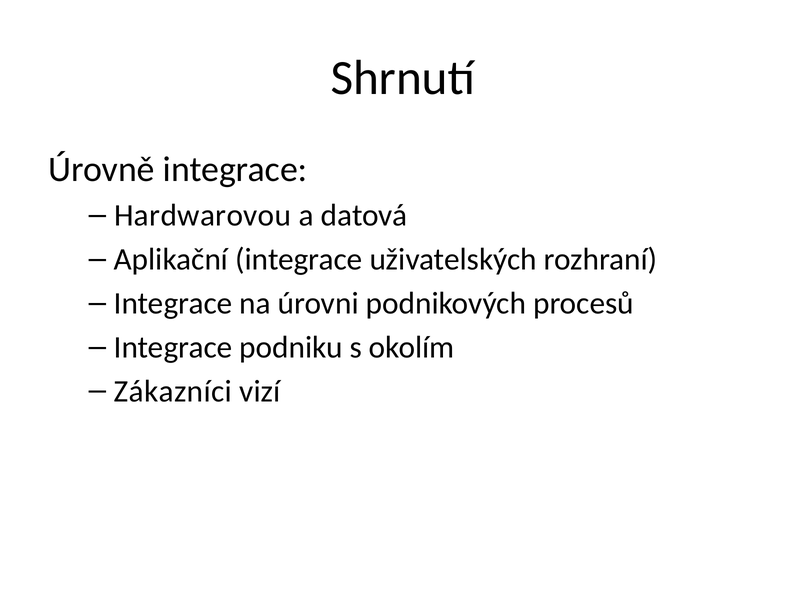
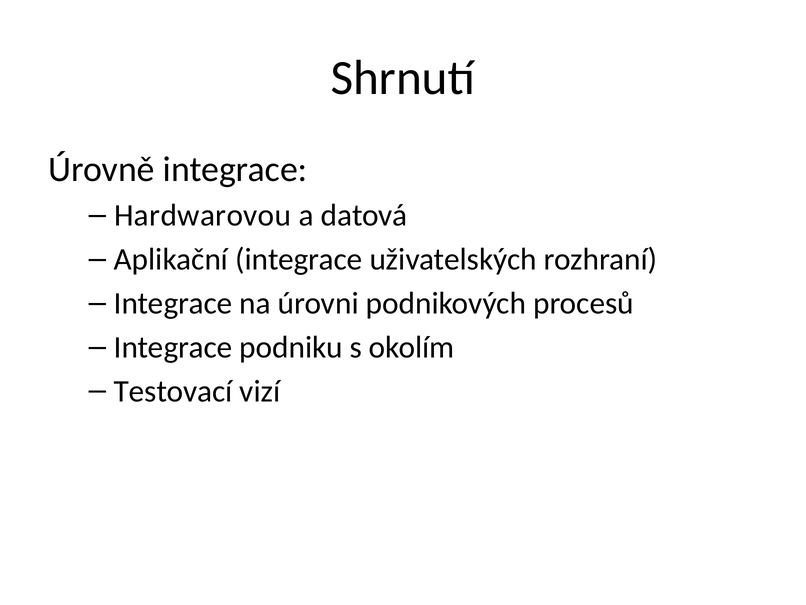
Zákazníci: Zákazníci -> Testovací (173, 391)
